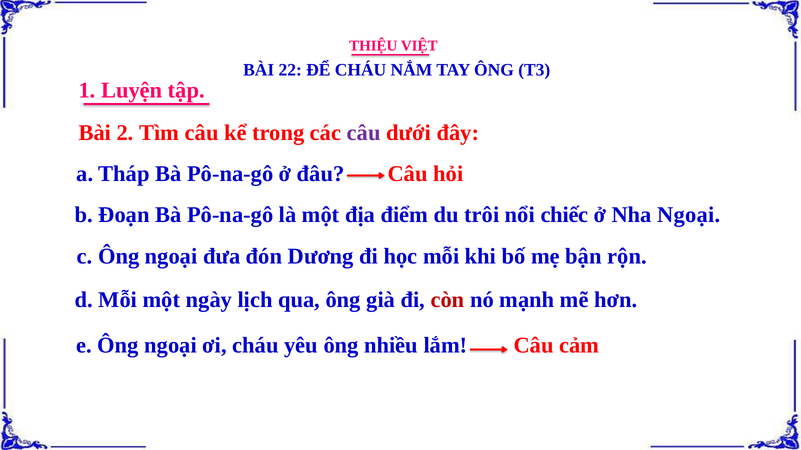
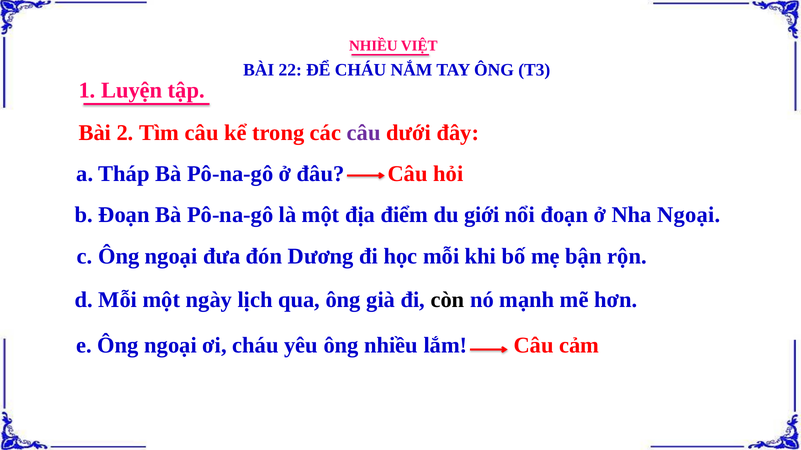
THIỆU: THIỆU -> NHIỀU (373, 46)
trôi: trôi -> giới (482, 215)
nổi chiếc: chiếc -> đoạn (564, 215)
còn colour: red -> black (448, 300)
